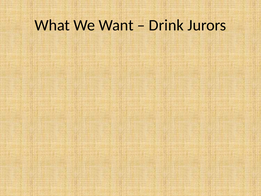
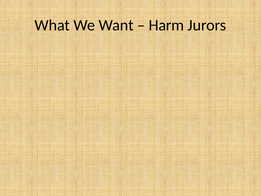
Drink: Drink -> Harm (166, 25)
